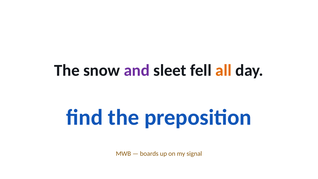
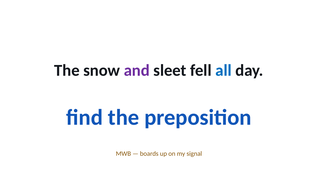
all colour: orange -> blue (223, 70)
